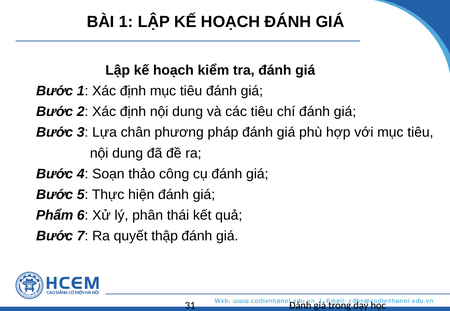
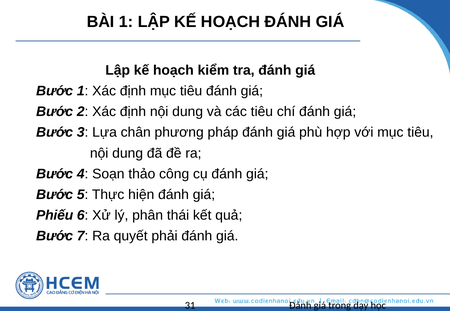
Phẩm: Phẩm -> Phiếu (55, 216)
thập: thập -> phải (165, 236)
